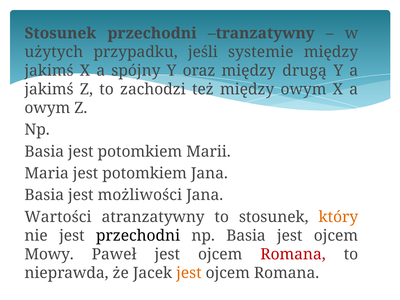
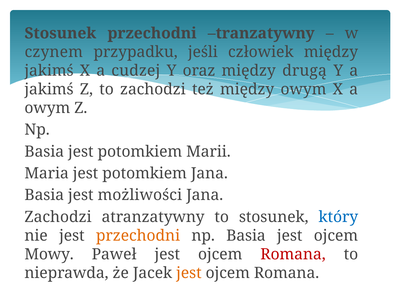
użytych: użytych -> czynem (54, 52)
systemie: systemie -> człowiek (261, 52)
spójny: spójny -> cudzej (136, 71)
Wartości: Wartości -> Zachodzi (58, 217)
który colour: orange -> blue (338, 217)
przechodni colour: black -> orange (138, 236)
